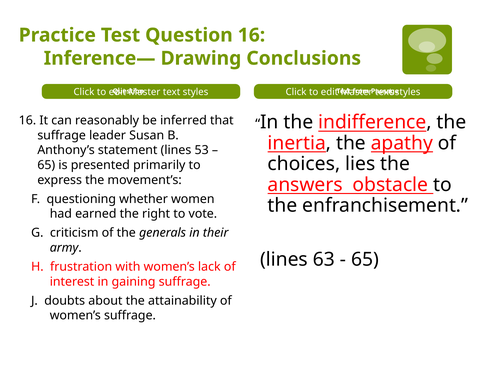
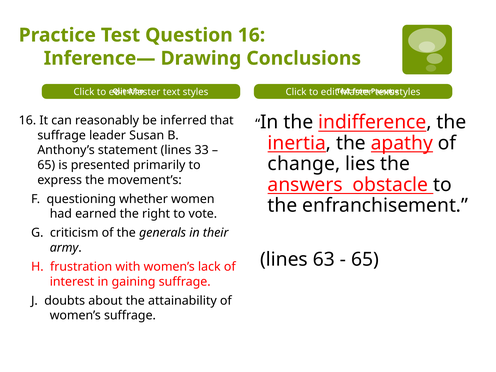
53: 53 -> 33 (202, 150)
choices: choices -> change (304, 164)
